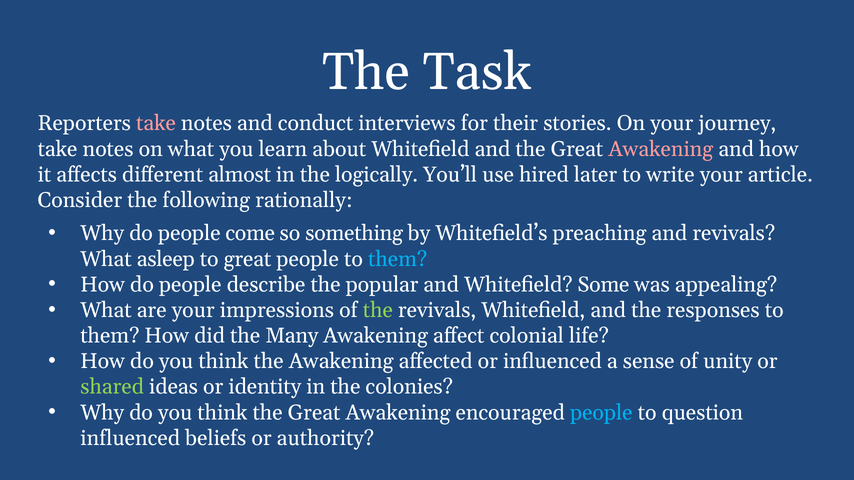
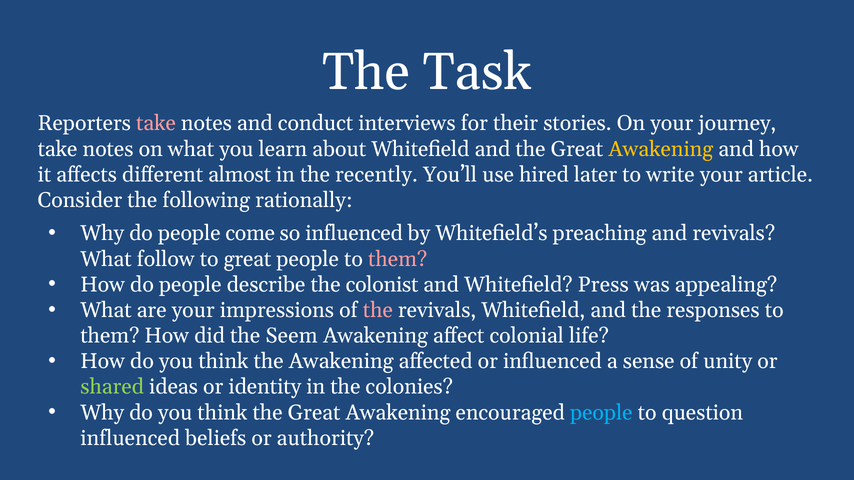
Awakening colour: pink -> yellow (661, 149)
logically: logically -> recently (376, 175)
so something: something -> influenced (354, 234)
asleep: asleep -> follow (166, 259)
them colour: light blue -> pink (398, 259)
popular: popular -> colonist (382, 285)
Some: Some -> Press (603, 285)
the colour: light green -> pink (378, 310)
Many: Many -> Seem (292, 336)
